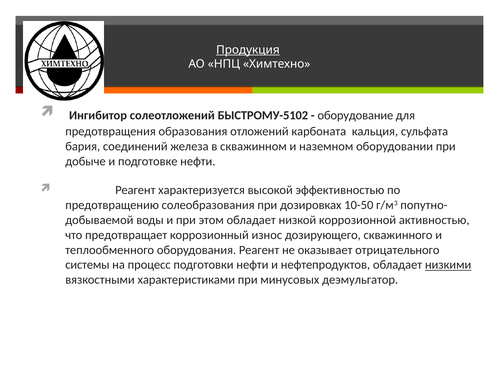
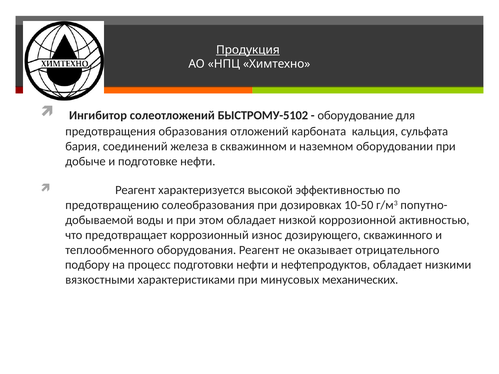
системы: системы -> подбору (87, 265)
низкими underline: present -> none (448, 265)
деэмульгатор: деэмульгатор -> механических (360, 280)
